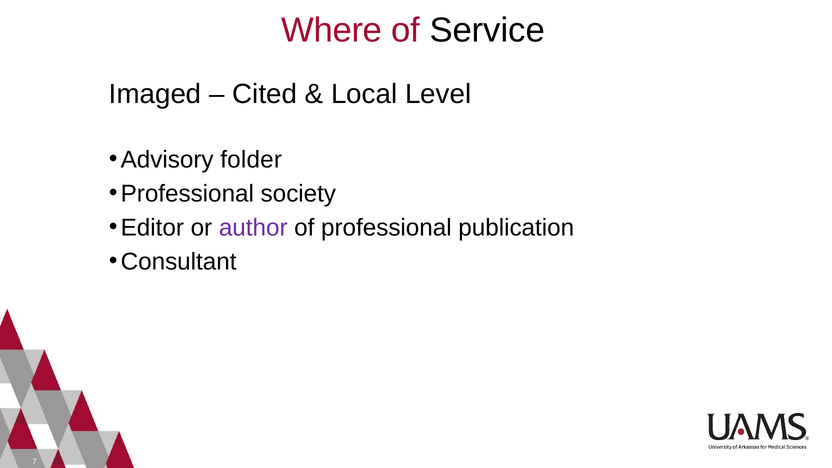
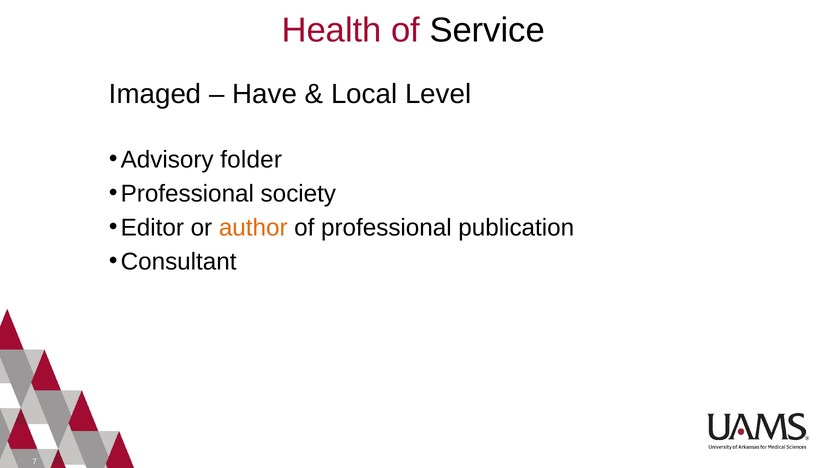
Where: Where -> Health (332, 30)
Cited: Cited -> Have (265, 94)
author colour: purple -> orange (253, 228)
